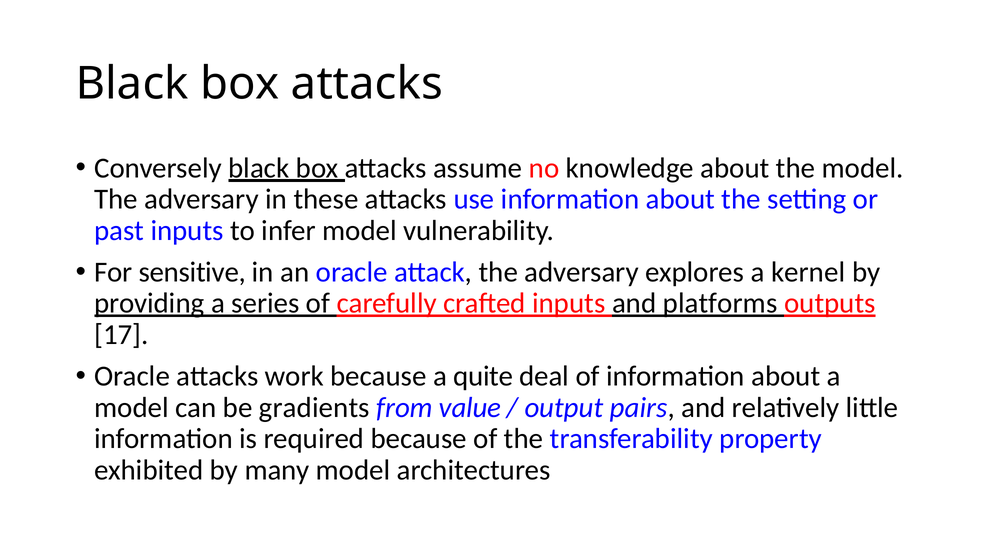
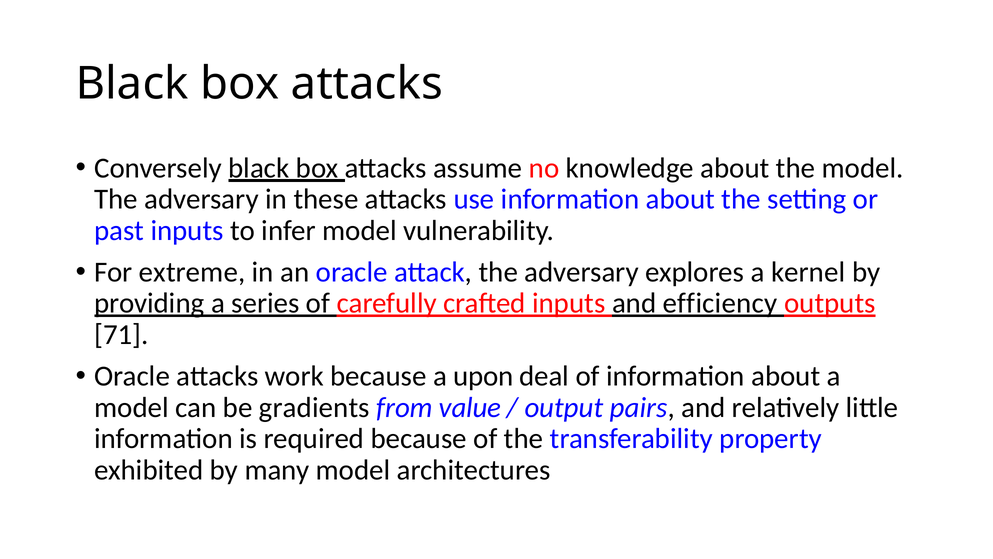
sensitive: sensitive -> extreme (192, 272)
platforms: platforms -> efficiency (720, 303)
17: 17 -> 71 (121, 334)
quite: quite -> upon (483, 376)
